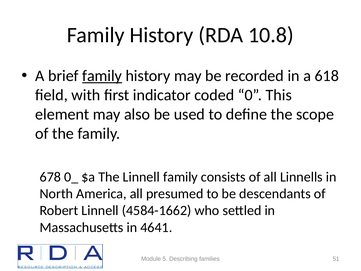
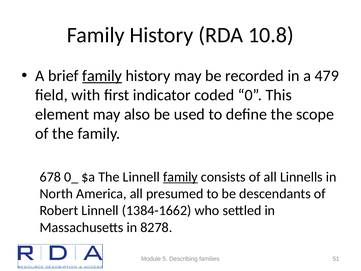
618: 618 -> 479 (327, 76)
family underline: none -> present (180, 177)
4584-1662: 4584-1662 -> 1384-1662 (157, 210)
4641: 4641 -> 8278 (156, 227)
